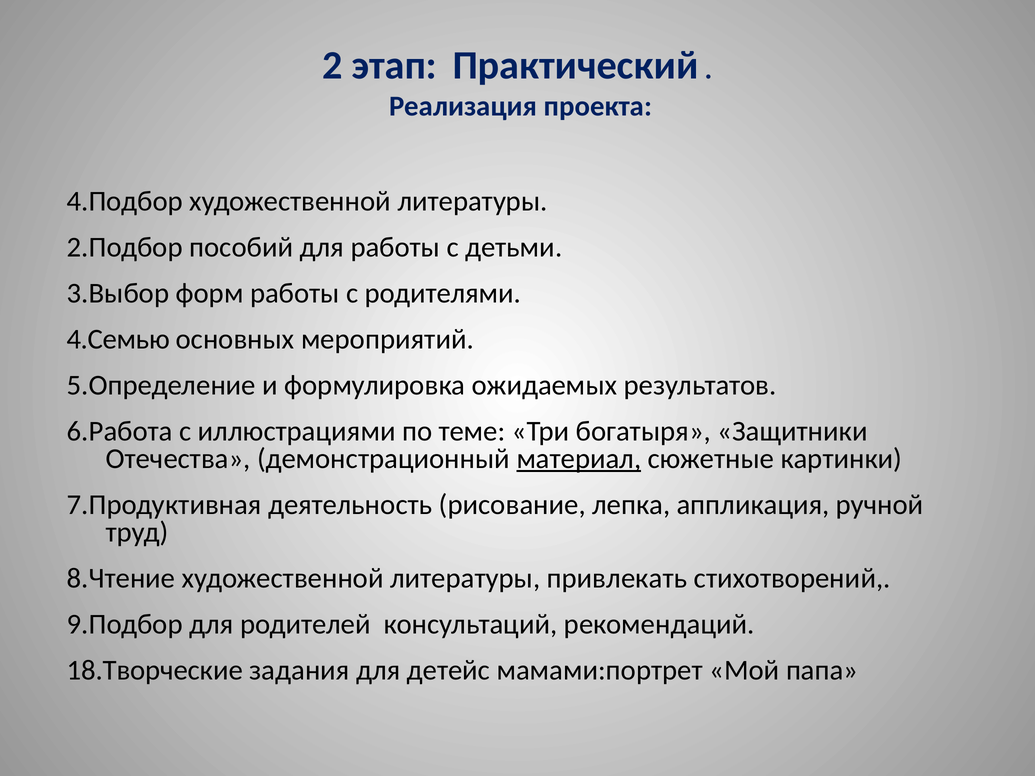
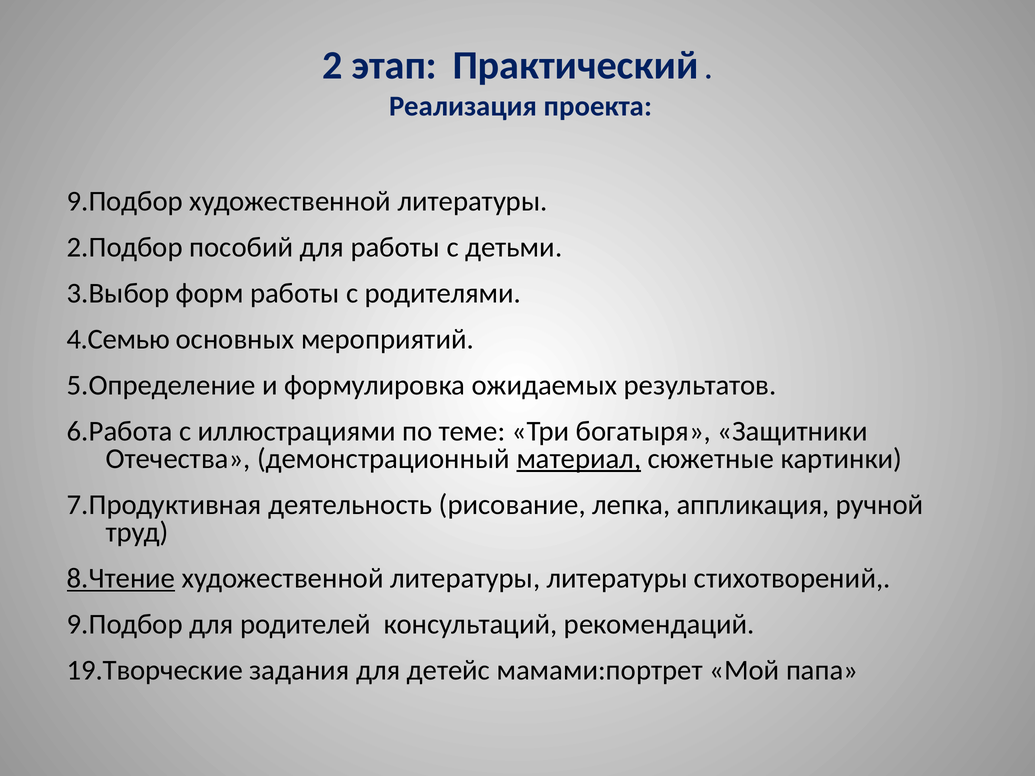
4.Подбор: 4.Подбор -> 9.Подбор (125, 201)
8.Чтение underline: none -> present (121, 578)
литературы привлекать: привлекать -> литературы (617, 578)
18.Творческие: 18.Творческие -> 19.Творческие (155, 671)
